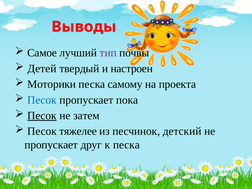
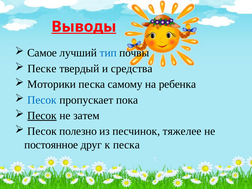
Выводы underline: none -> present (84, 27)
тип colour: purple -> blue (108, 53)
Детей: Детей -> Песке (42, 69)
настроен: настроен -> средства (132, 69)
проекта: проекта -> ребенка (177, 84)
тяжелее: тяжелее -> полезно (78, 131)
детский: детский -> тяжелее (182, 131)
пропускает: пропускает -> постоянное (51, 145)
